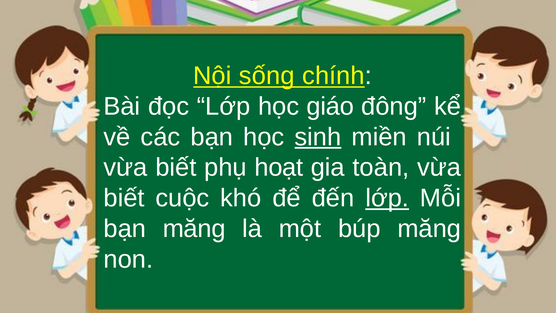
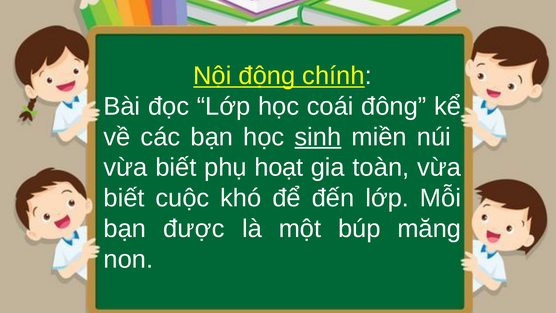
sống: sống -> động (267, 76)
giáo: giáo -> coái (330, 106)
lớp underline: present -> none (387, 198)
bạn măng: măng -> được (194, 229)
